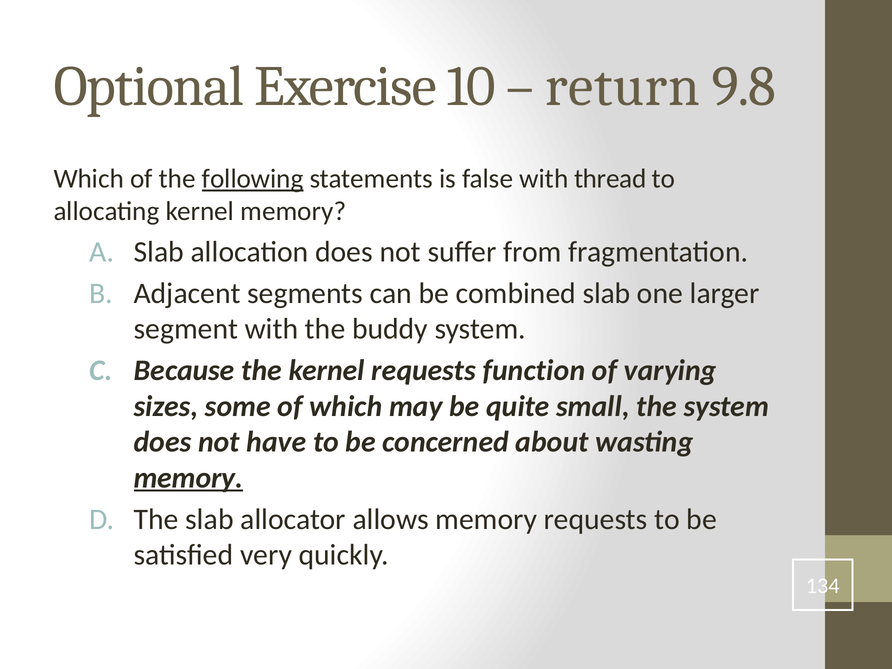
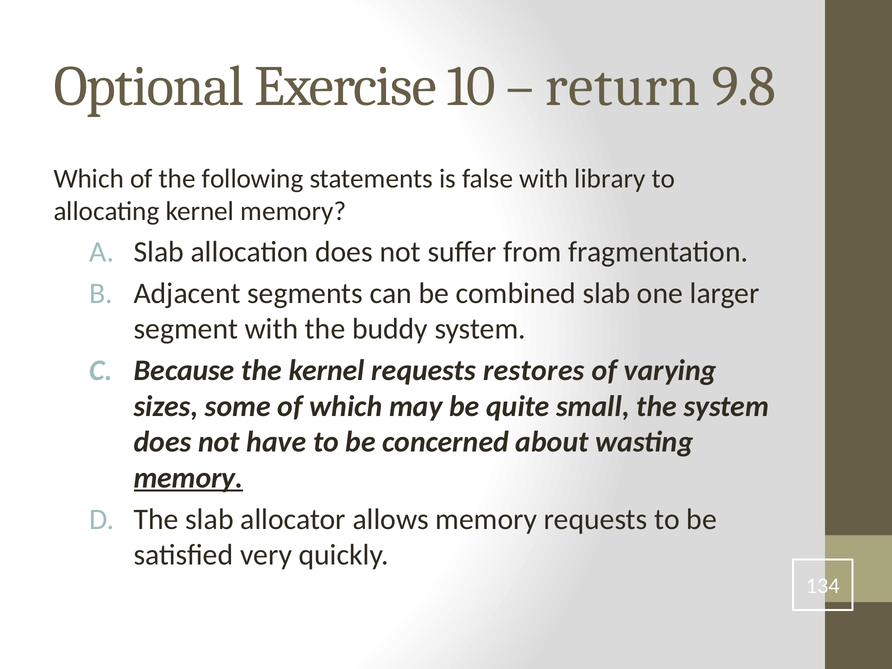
following underline: present -> none (253, 179)
thread: thread -> library (610, 179)
function: function -> restores (534, 371)
